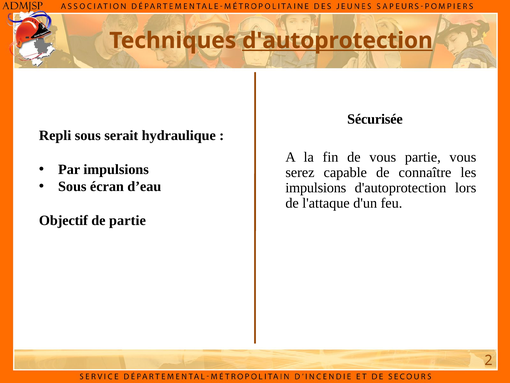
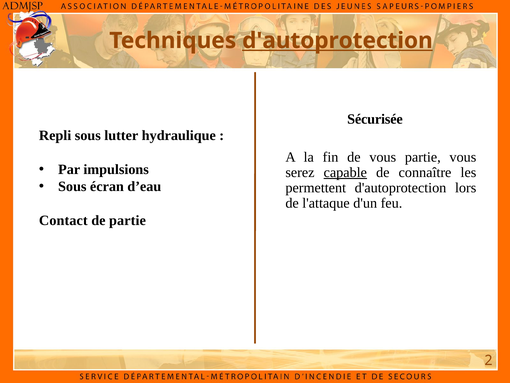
serait: serait -> lutter (121, 135)
capable underline: none -> present (345, 172)
impulsions: impulsions -> permettent (316, 187)
Objectif: Objectif -> Contact (63, 220)
